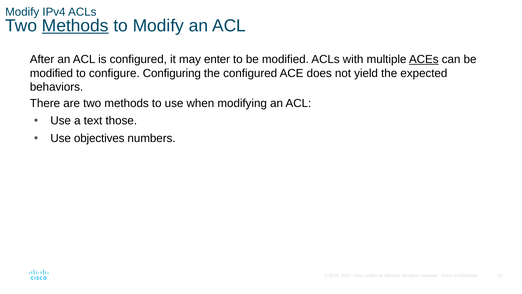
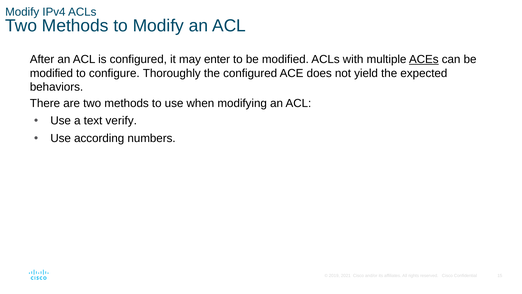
Methods underline: present -> none (75, 26)
Configuring: Configuring -> Thoroughly (172, 73)
those: those -> verify (121, 121)
objectives: objectives -> according (99, 138)
